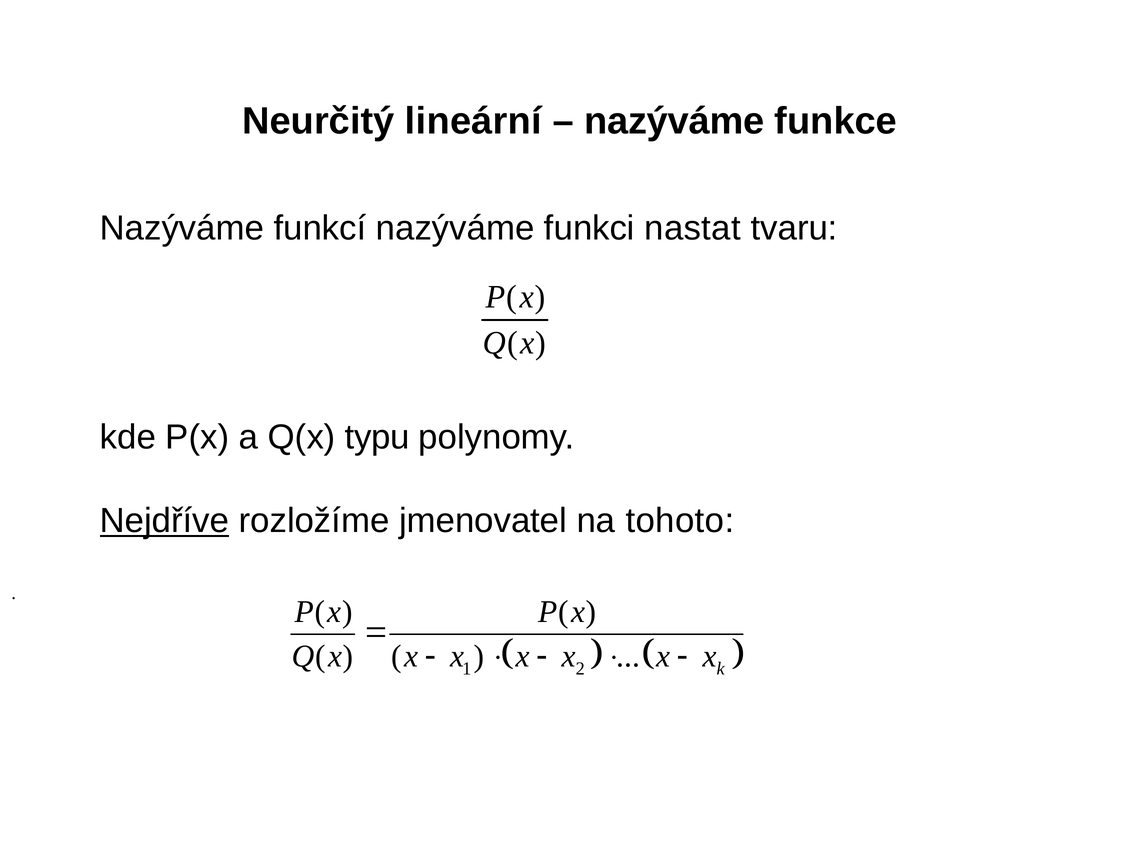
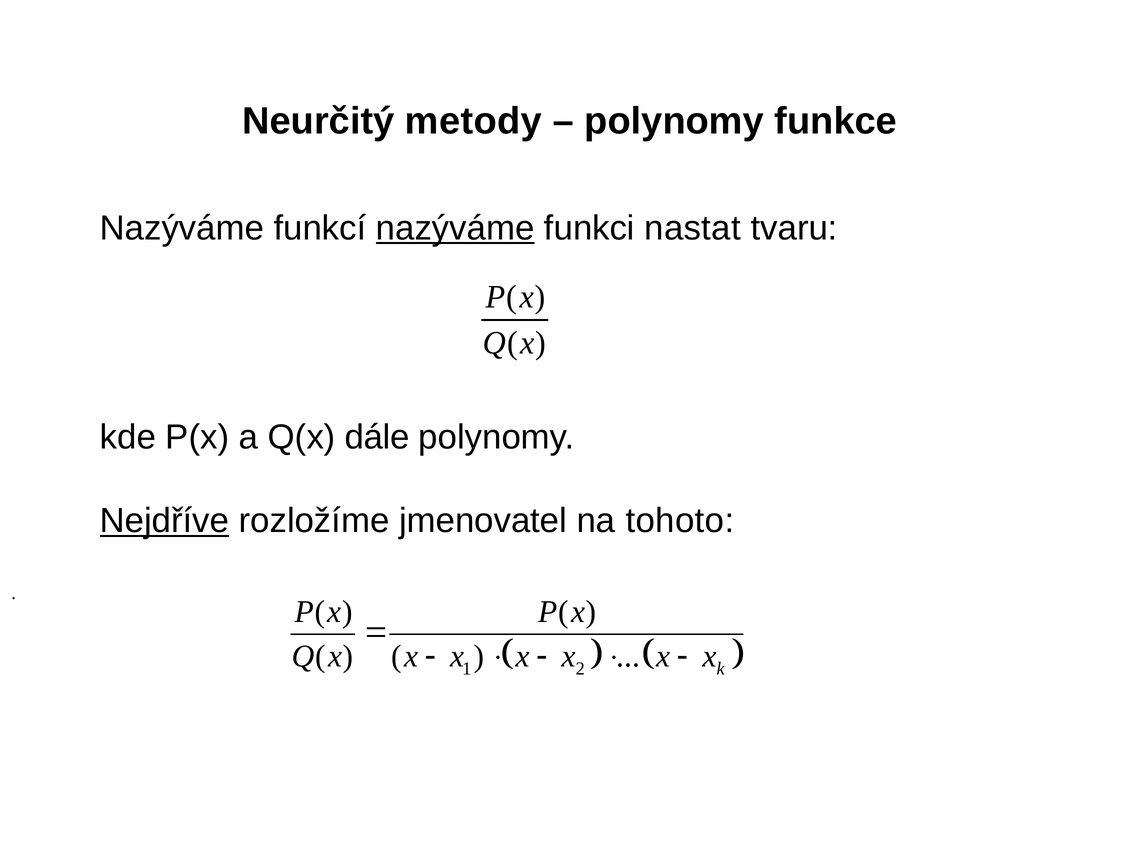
lineární: lineární -> metody (473, 121)
nazýváme: nazýváme -> polynomy (674, 121)
nazýváme underline: none -> present (455, 228)
typu: typu -> dále (377, 437)
